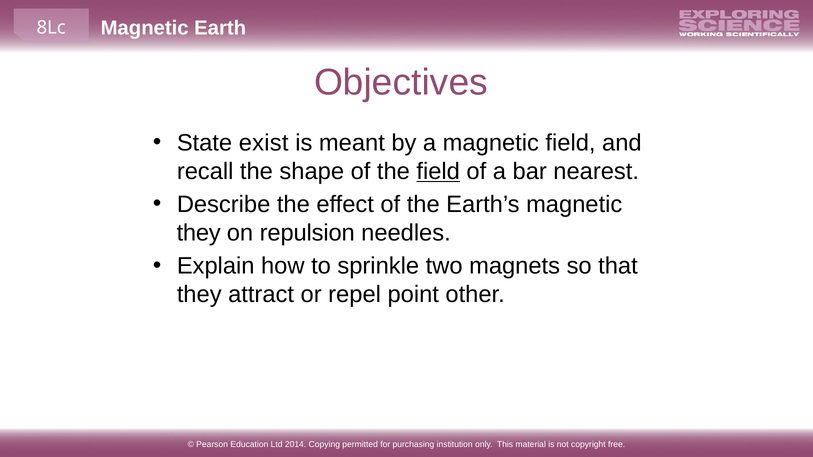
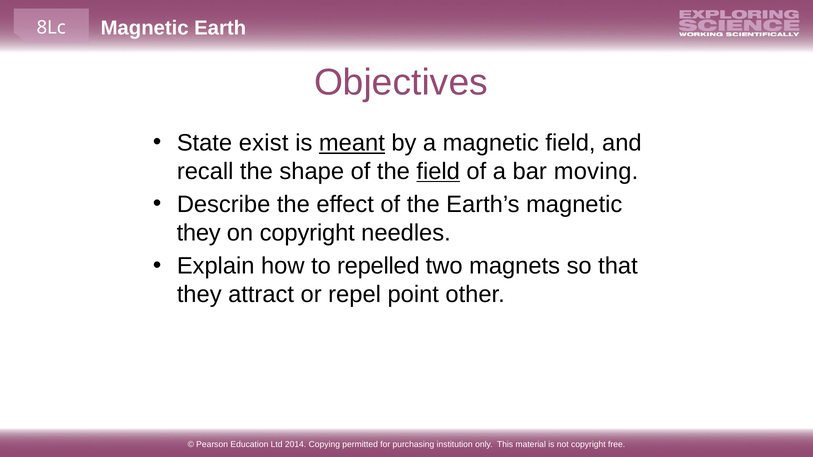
meant underline: none -> present (352, 143)
nearest: nearest -> moving (596, 171)
on repulsion: repulsion -> copyright (307, 233)
sprinkle: sprinkle -> repelled (378, 266)
